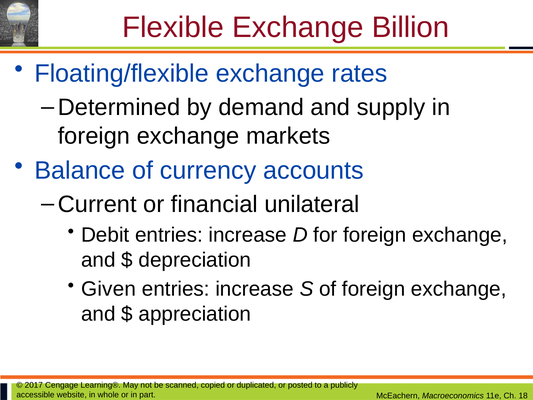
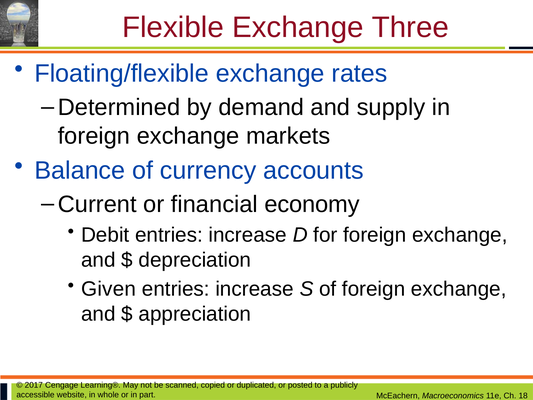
Billion: Billion -> Three (410, 27)
unilateral: unilateral -> economy (312, 204)
